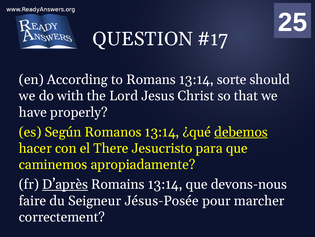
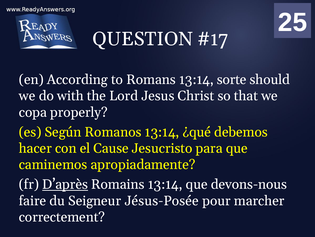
have: have -> copa (33, 112)
debemos underline: present -> none (241, 132)
There: There -> Cause (111, 148)
